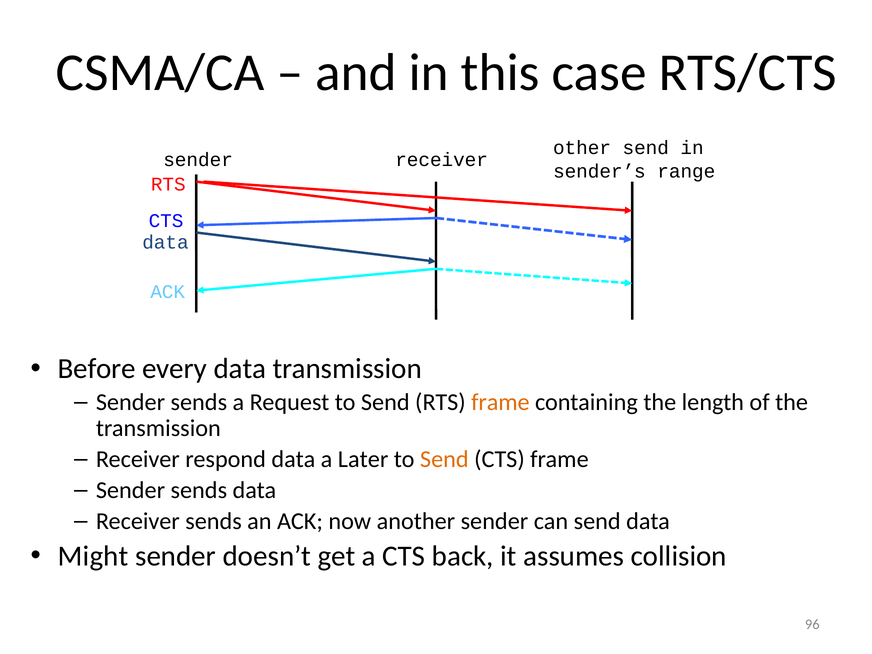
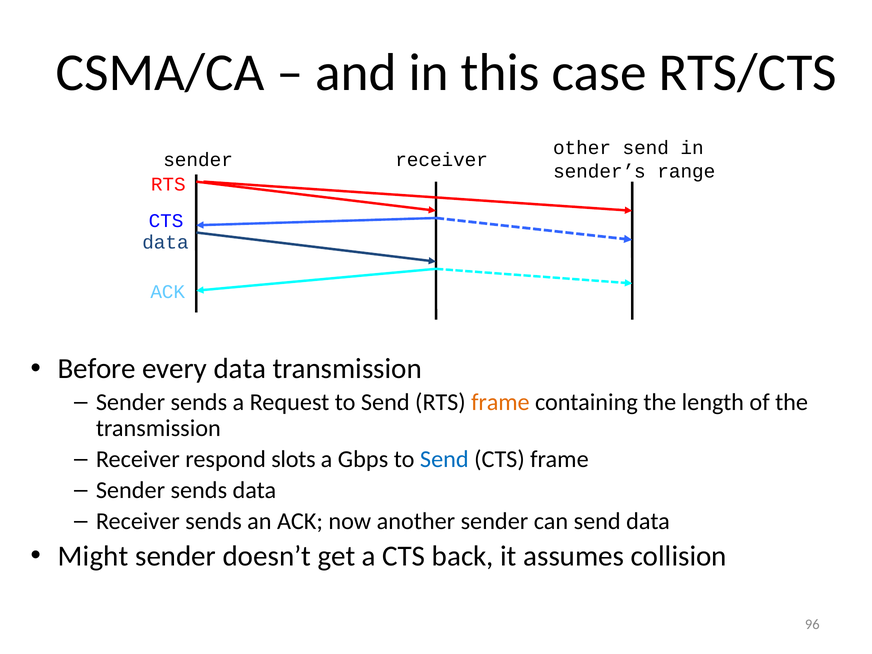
respond data: data -> slots (293, 459)
Later: Later -> Gbps (363, 459)
Send colour: orange -> blue (444, 459)
